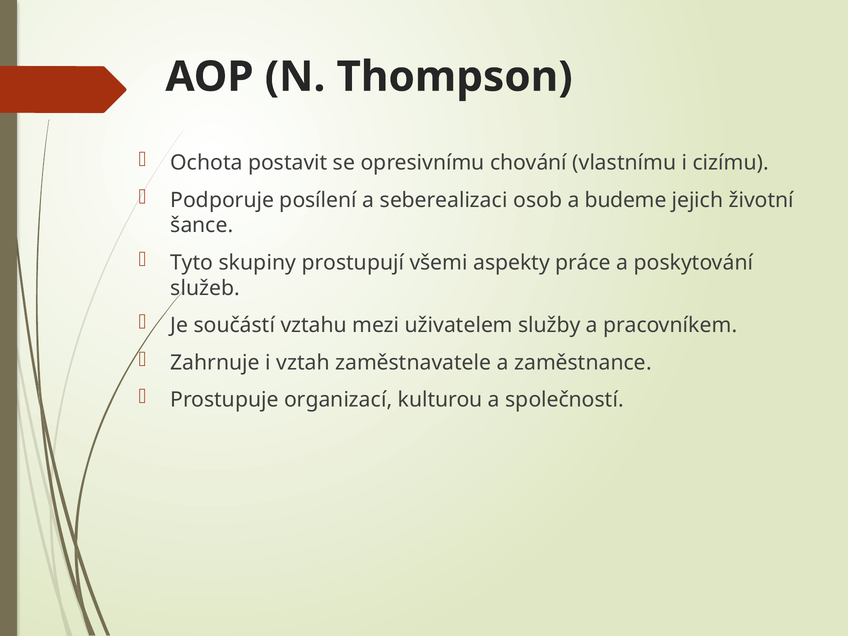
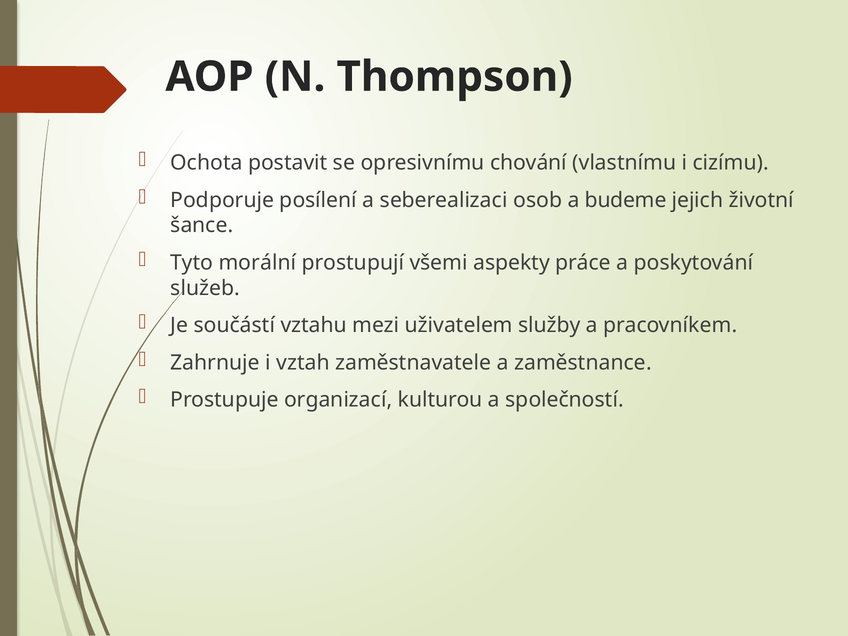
skupiny: skupiny -> morální (257, 263)
